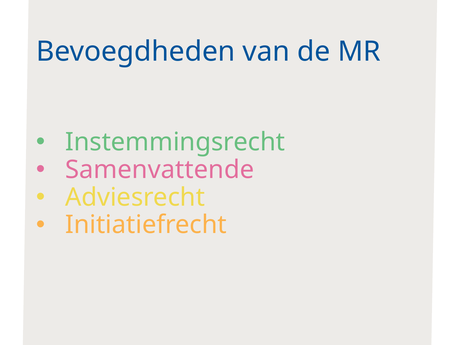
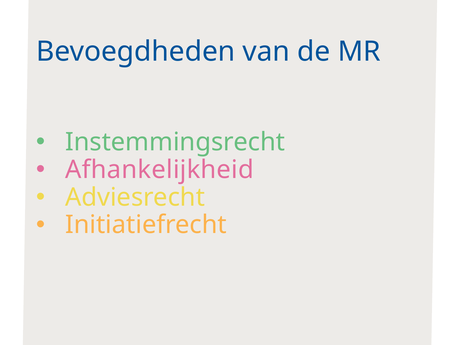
Samenvattende: Samenvattende -> Afhankelijkheid (160, 170)
